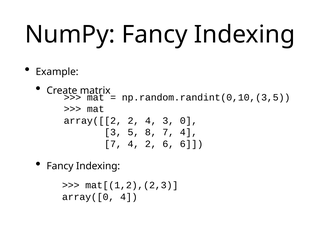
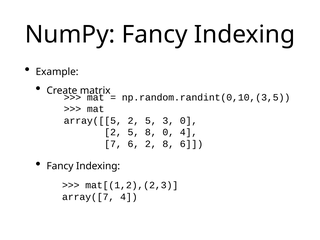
array([[2: array([[2 -> array([[5 (93, 121)
4: 4 -> 5 (151, 121)
3: 3 -> 2 (113, 132)
8 7: 7 -> 0 (168, 132)
4: 4 -> 6 (133, 144)
2 6: 6 -> 8 (168, 144)
array([0: array([0 -> array([7 (88, 197)
